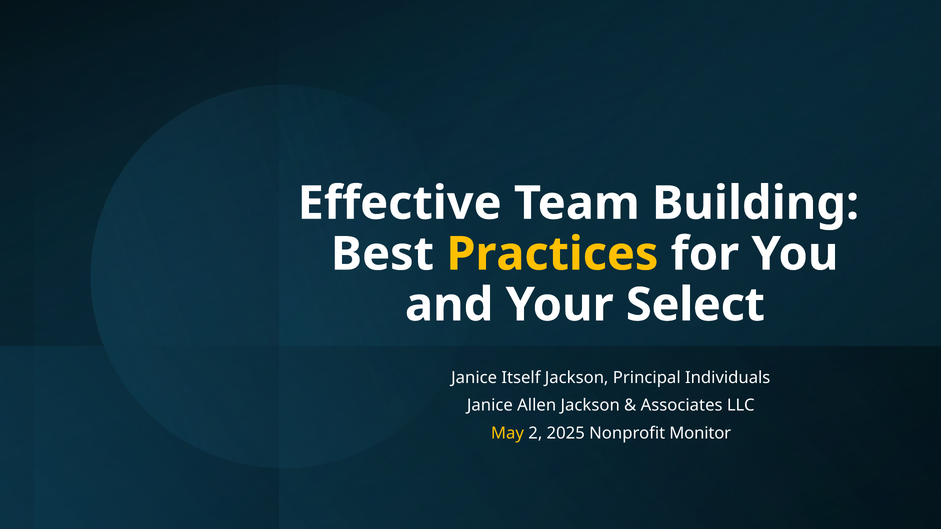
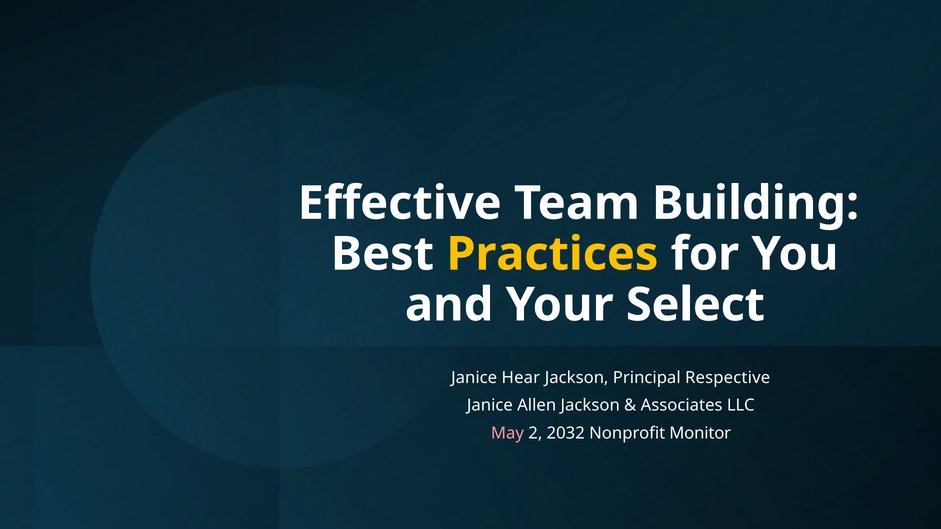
Itself: Itself -> Hear (521, 378)
Individuals: Individuals -> Respective (728, 378)
May colour: yellow -> pink (507, 434)
2025: 2025 -> 2032 (566, 434)
